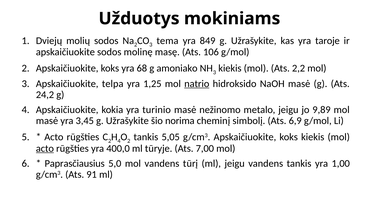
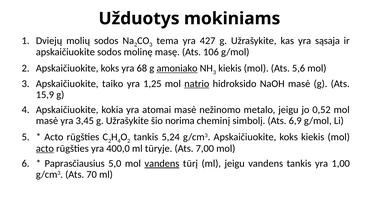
849: 849 -> 427 (208, 41)
taroje: taroje -> sąsaja (327, 41)
amoniako underline: none -> present (177, 68)
2,2: 2,2 -> 5,6 (299, 68)
telpa: telpa -> taiko (113, 84)
24,2: 24,2 -> 15,9 (45, 95)
turinio: turinio -> atomai (157, 110)
9,89: 9,89 -> 0,52 (322, 110)
5,05: 5,05 -> 5,24 (171, 137)
vandens underline: none -> present (162, 164)
91: 91 -> 70 (92, 175)
